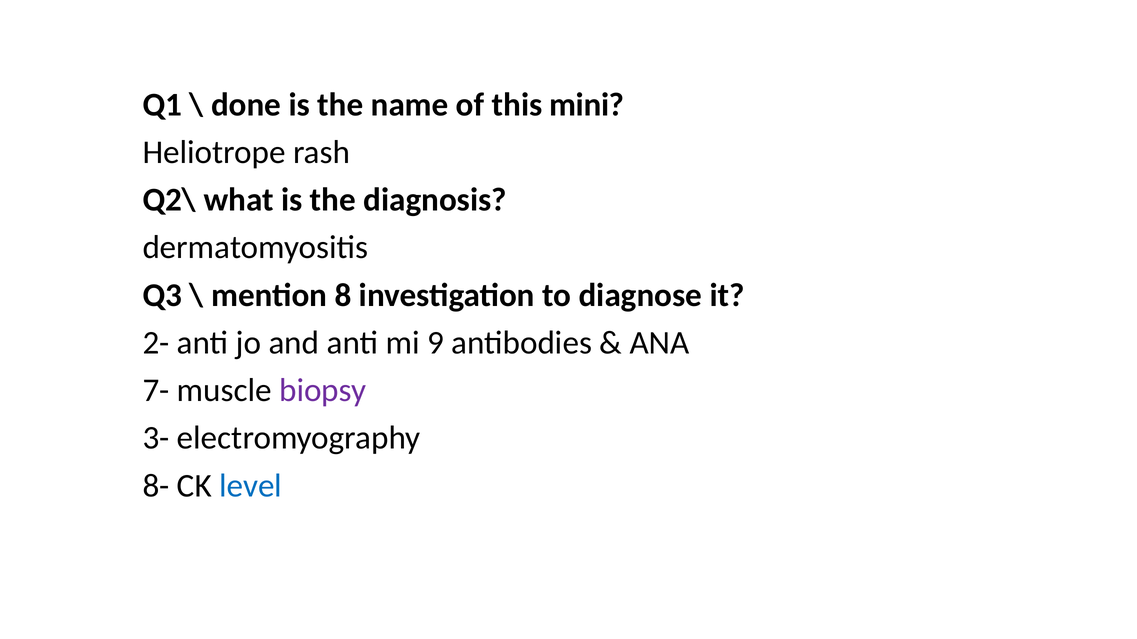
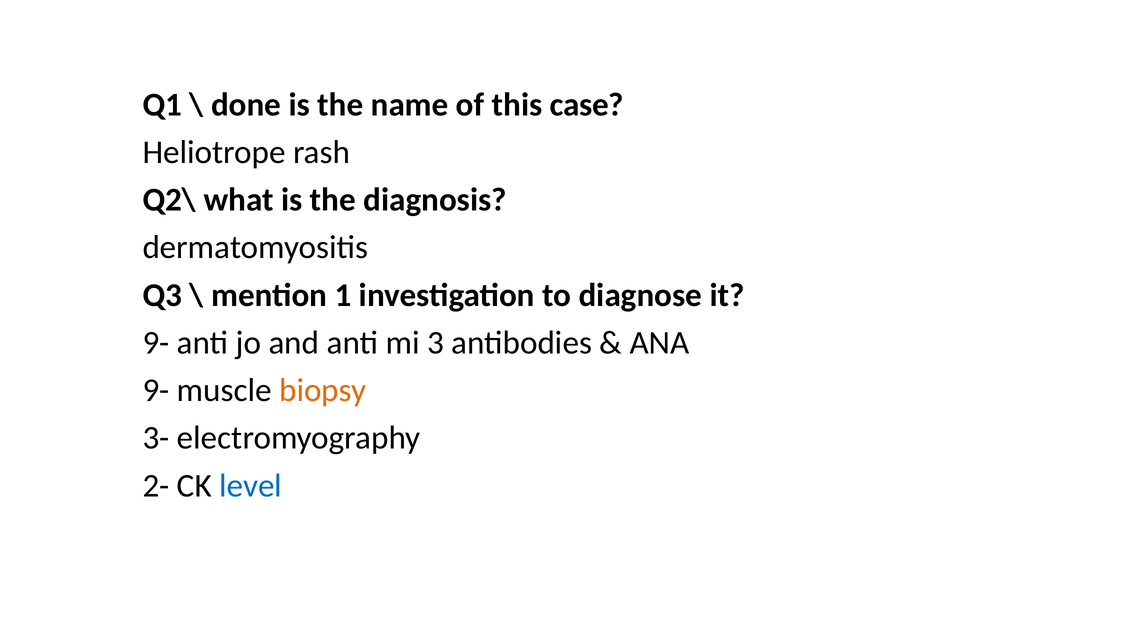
mini: mini -> case (587, 105)
8: 8 -> 1 (343, 295)
2-: 2- -> 9- (156, 343)
9: 9 -> 3 (435, 343)
7-: 7- -> 9- (156, 391)
biopsy colour: purple -> orange (323, 391)
8-: 8- -> 2- (156, 486)
